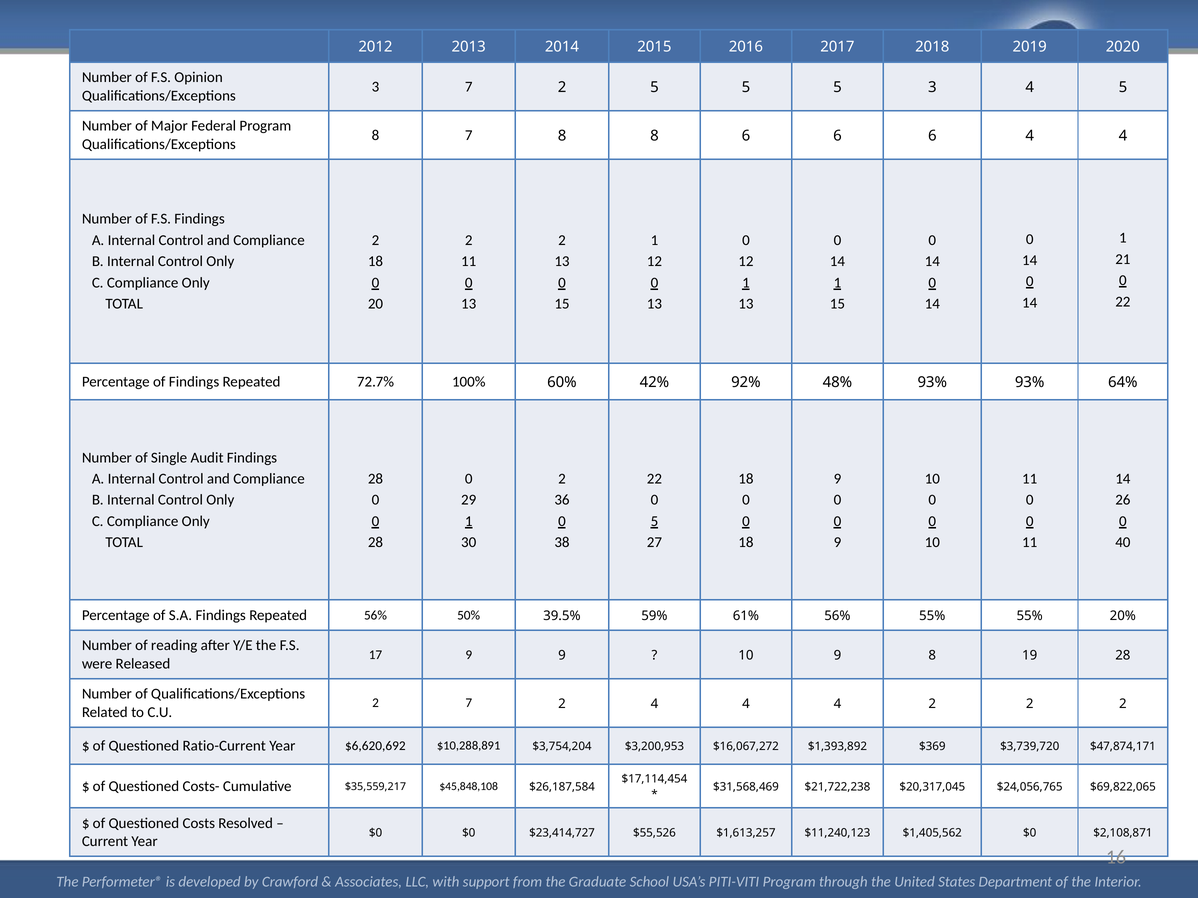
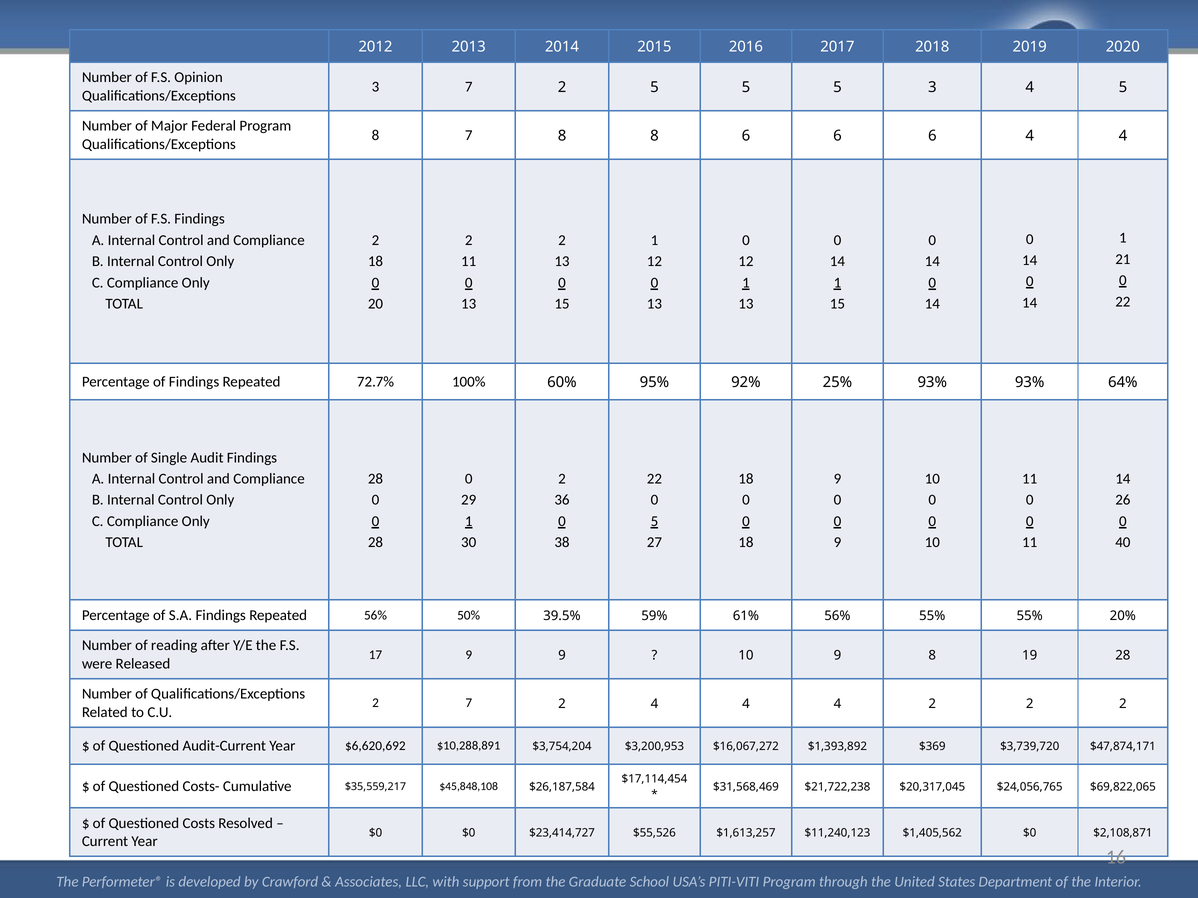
42%: 42% -> 95% (654, 383)
48%: 48% -> 25% (837, 383)
Ratio-Current: Ratio-Current -> Audit-Current (224, 746)
